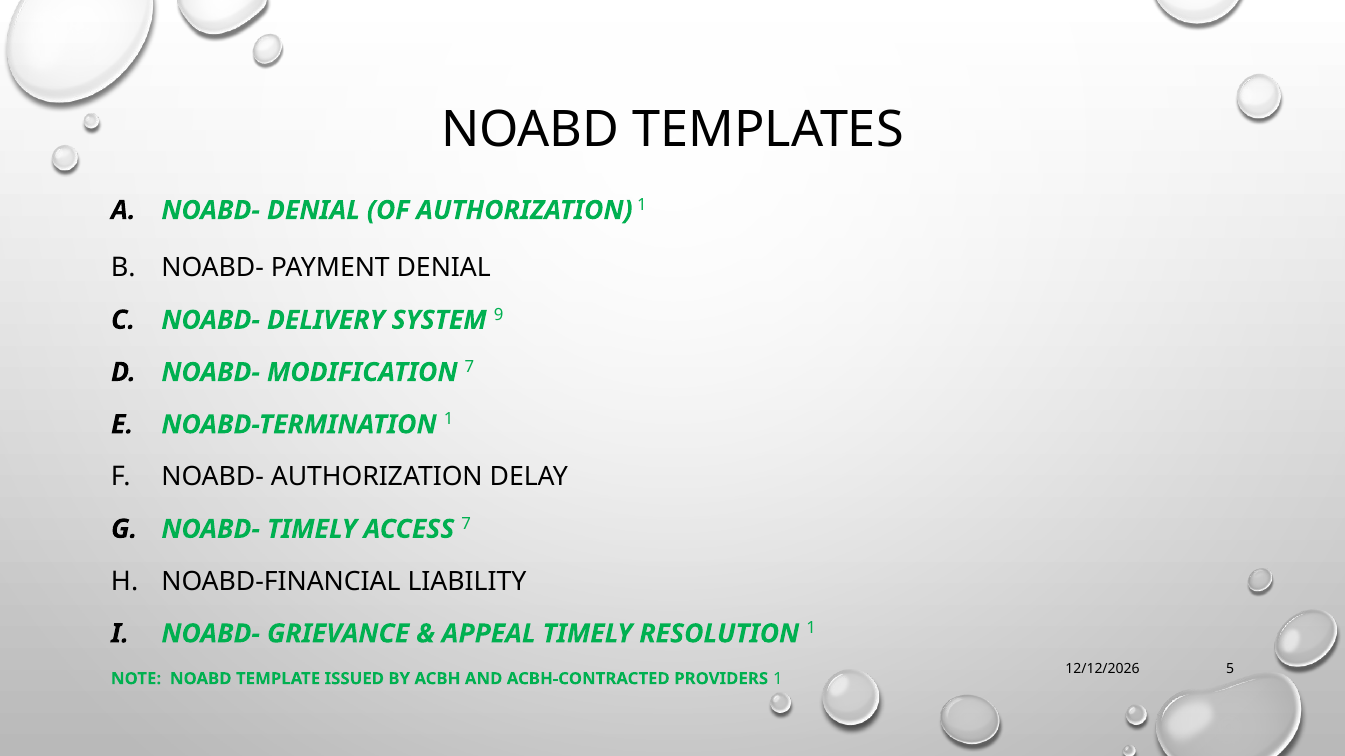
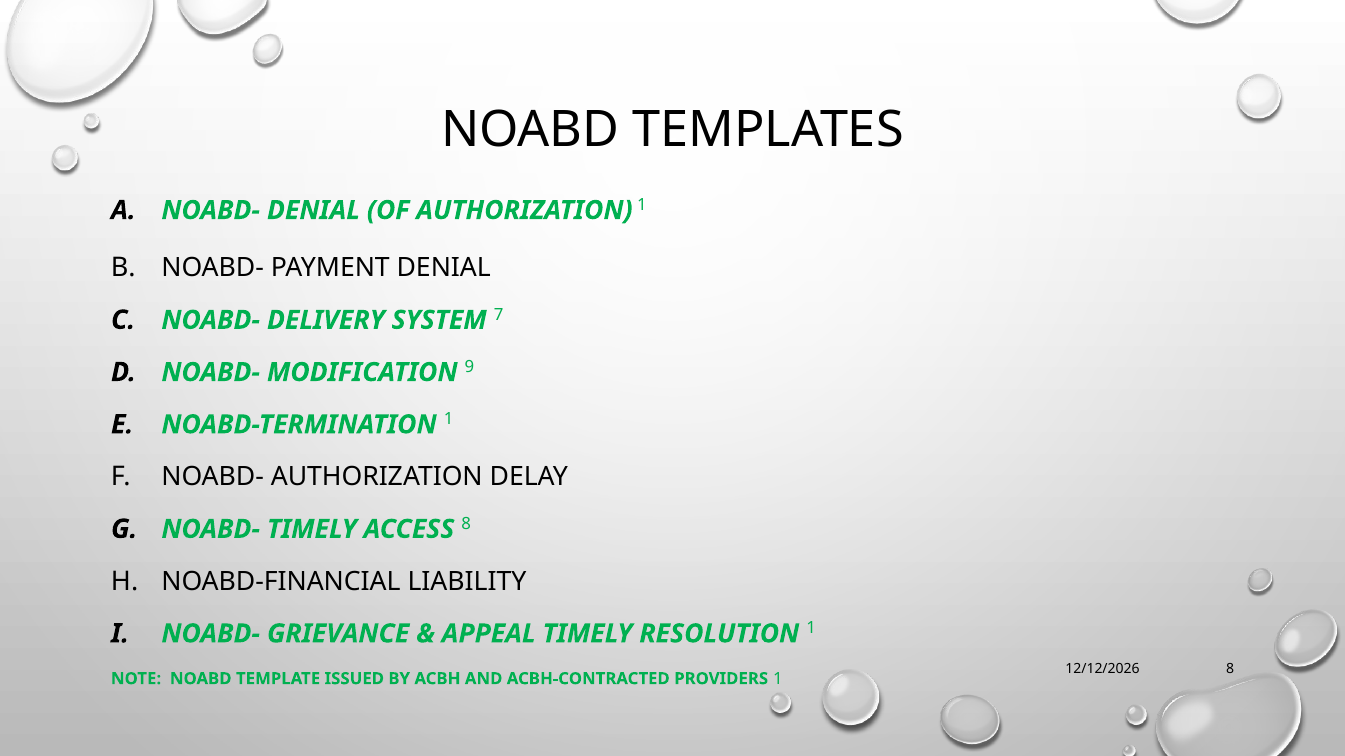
9: 9 -> 7 (499, 315)
MODIFICATION 7: 7 -> 9 (470, 367)
ACCESS 7: 7 -> 8 (466, 524)
5: 5 -> 8 (1230, 669)
